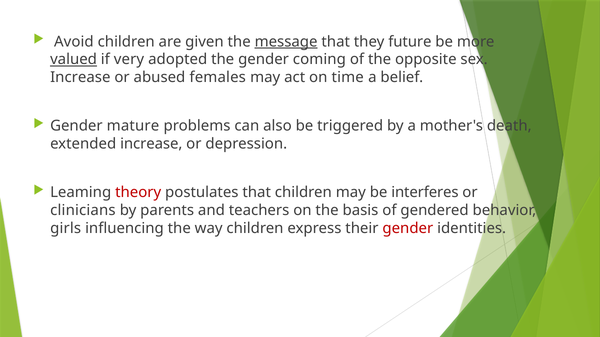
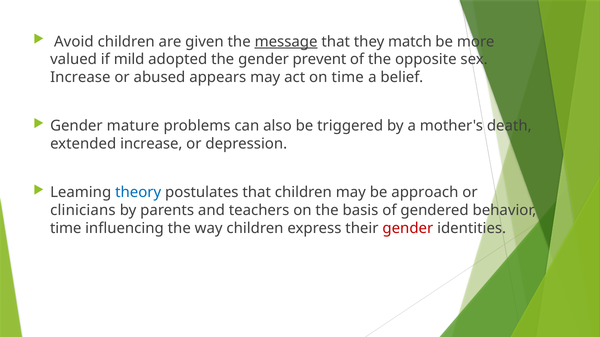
future: future -> match (410, 42)
valued underline: present -> none (74, 60)
very: very -> mild (129, 60)
coming: coming -> prevent (320, 60)
females: females -> appears (218, 78)
theory colour: red -> blue (138, 193)
interferes: interferes -> approach (425, 193)
girls: girls -> time (66, 229)
